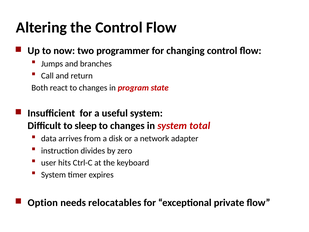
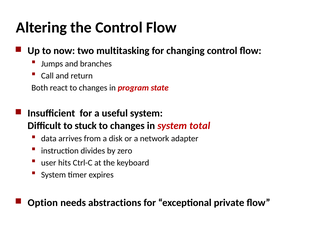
programmer: programmer -> multitasking (123, 51)
sleep: sleep -> stuck (86, 126)
relocatables: relocatables -> abstractions (115, 202)
